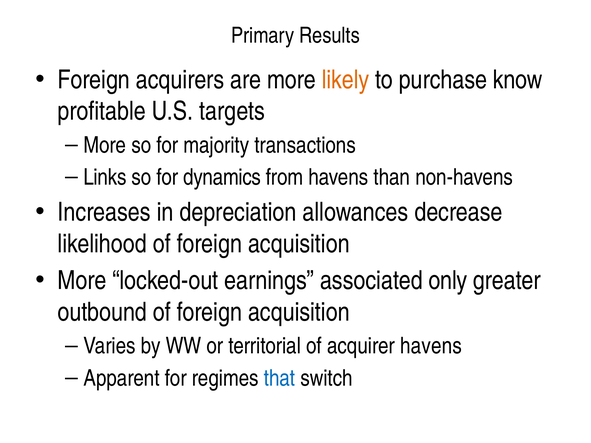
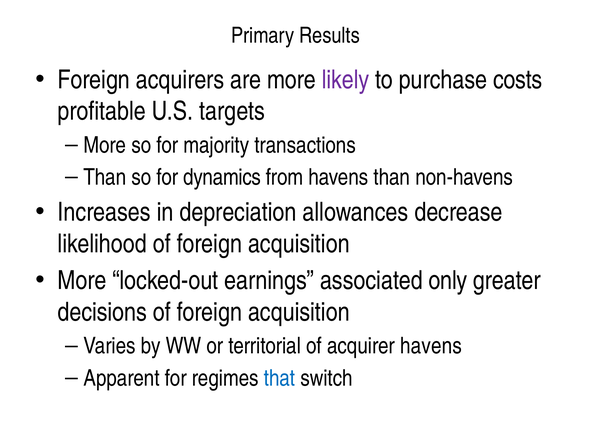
likely colour: orange -> purple (345, 80)
know: know -> costs (518, 80)
Links: Links -> Than (105, 177)
outbound: outbound -> decisions (102, 312)
